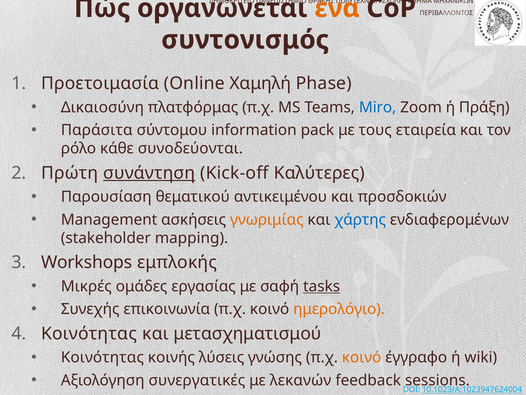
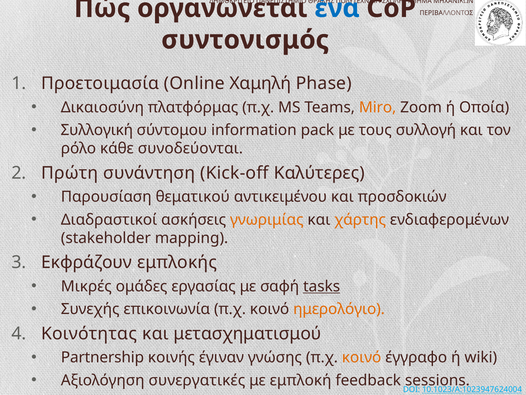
ένα colour: orange -> blue (337, 8)
Miro colour: blue -> orange (378, 107)
Πράξη: Πράξη -> Οποία (484, 107)
Παράσιτα: Παράσιτα -> Συλλογική (97, 130)
εταιρεία: εταιρεία -> συλλογή (426, 130)
συνάντηση underline: present -> none (149, 173)
Management: Management -> Διαδραστικοί (109, 219)
χάρτης colour: blue -> orange (360, 219)
Workshops: Workshops -> Εκφράζουν (87, 262)
Κοινότητας: Κοινότητας -> Partnership (102, 357)
λύσεις: λύσεις -> έγιναν (221, 357)
λεκανών: λεκανών -> εμπλοκή (301, 380)
